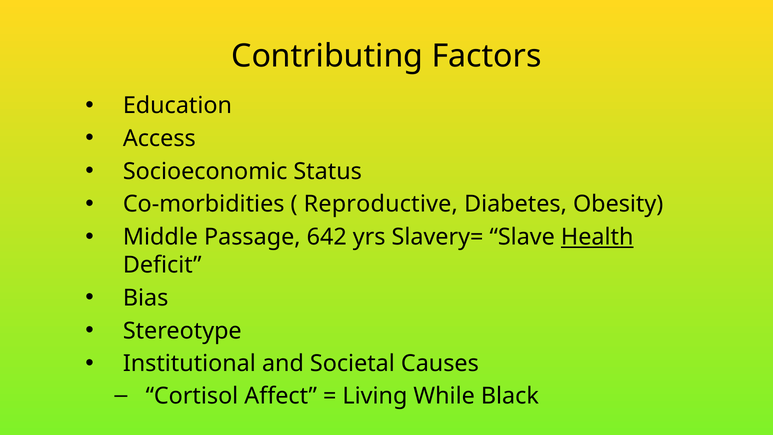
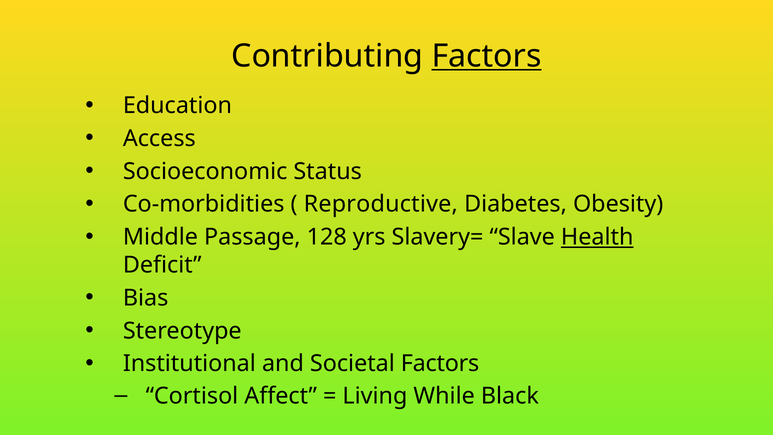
Factors underline: none -> present (487, 56)
642: 642 -> 128 (327, 237)
Societal Causes: Causes -> Factors (440, 364)
